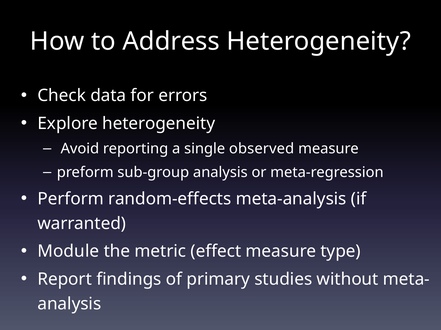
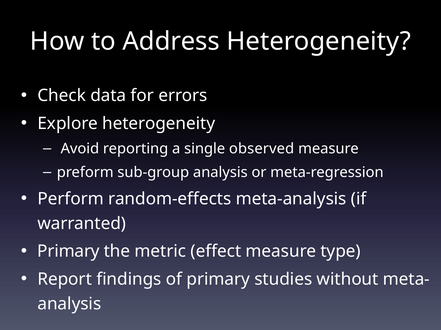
Module: Module -> Primary (68, 252)
